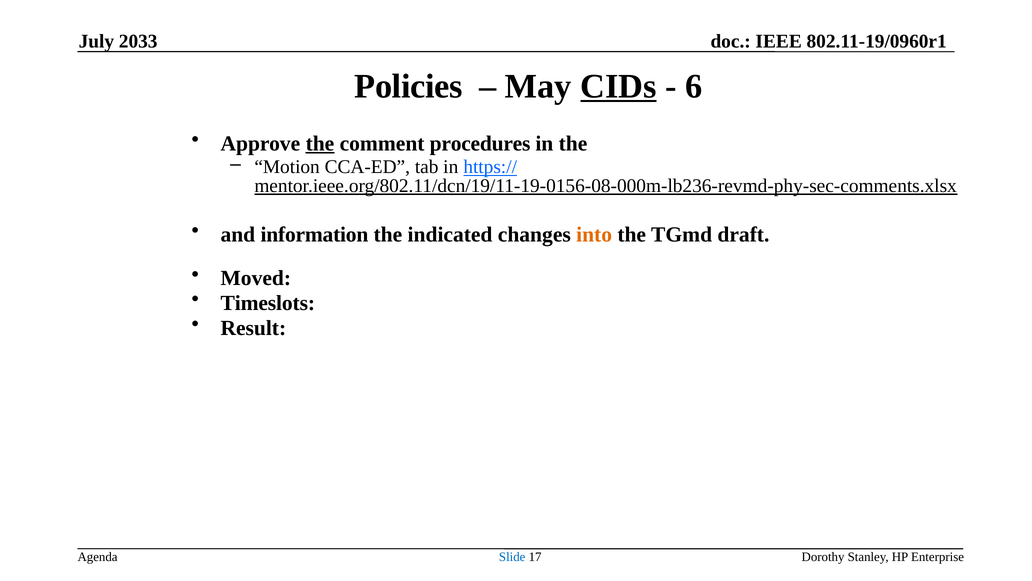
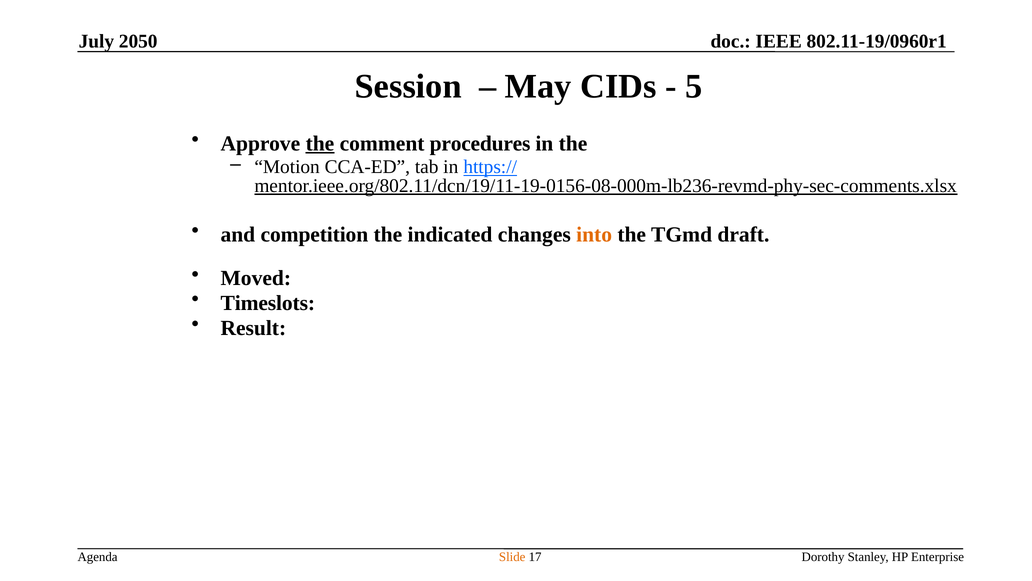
2033: 2033 -> 2050 (138, 41)
Policies: Policies -> Session (408, 86)
CIDs underline: present -> none (619, 86)
6: 6 -> 5 (694, 86)
information: information -> competition (314, 234)
Slide colour: blue -> orange (512, 557)
